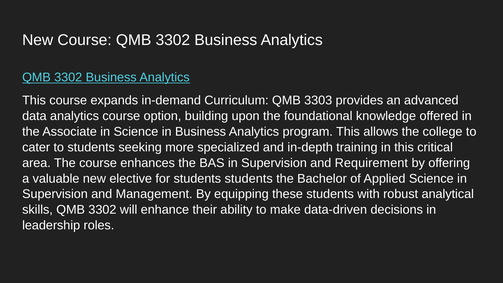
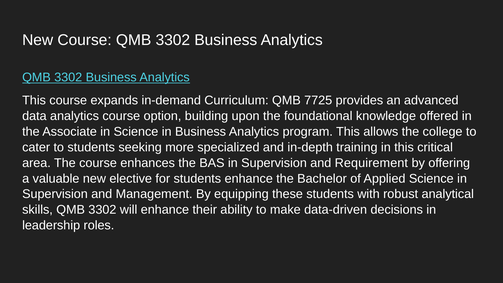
3303: 3303 -> 7725 (318, 100)
students students: students -> enhance (249, 179)
